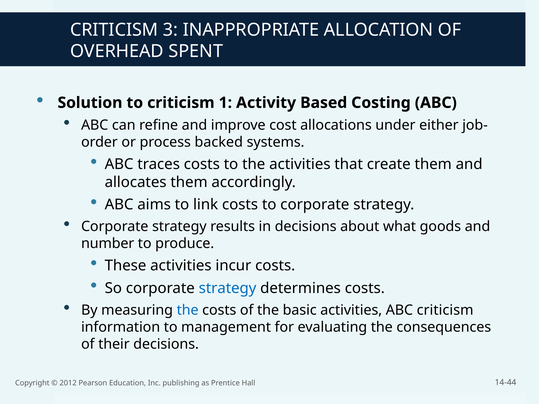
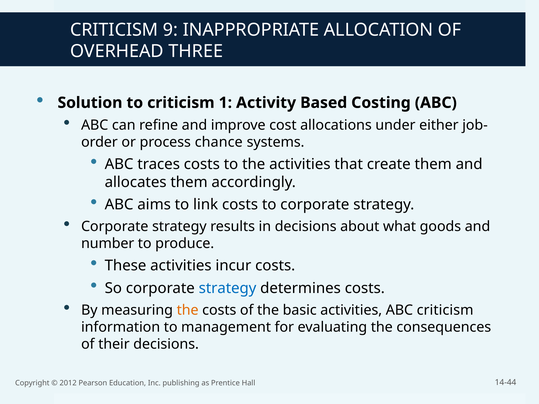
3: 3 -> 9 (171, 30)
SPENT: SPENT -> THREE (196, 51)
backed: backed -> chance (219, 142)
the colour: blue -> orange (188, 310)
